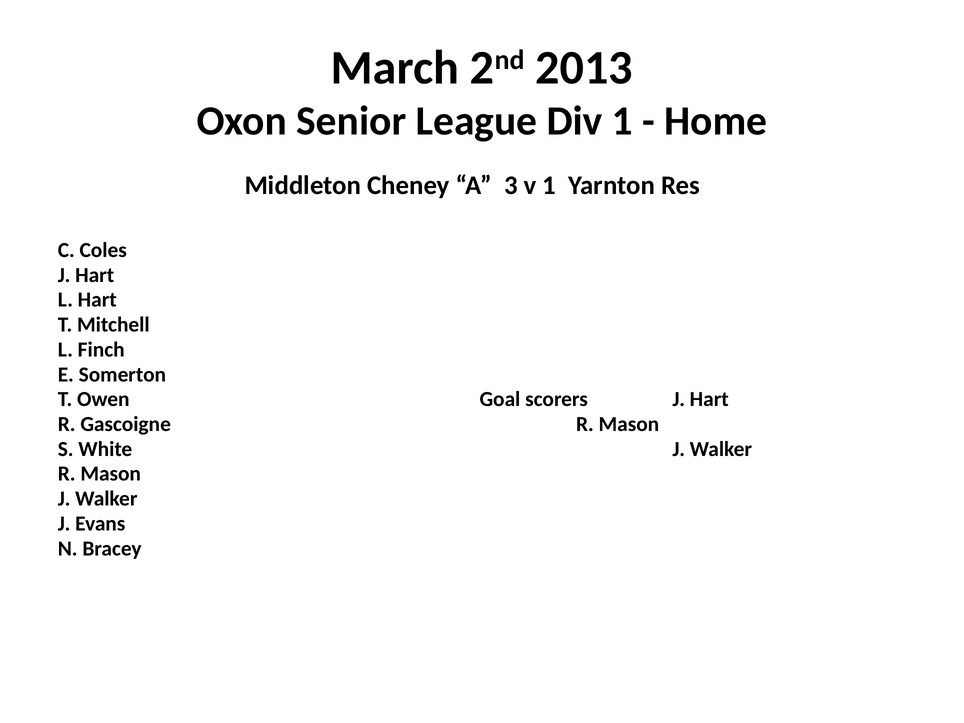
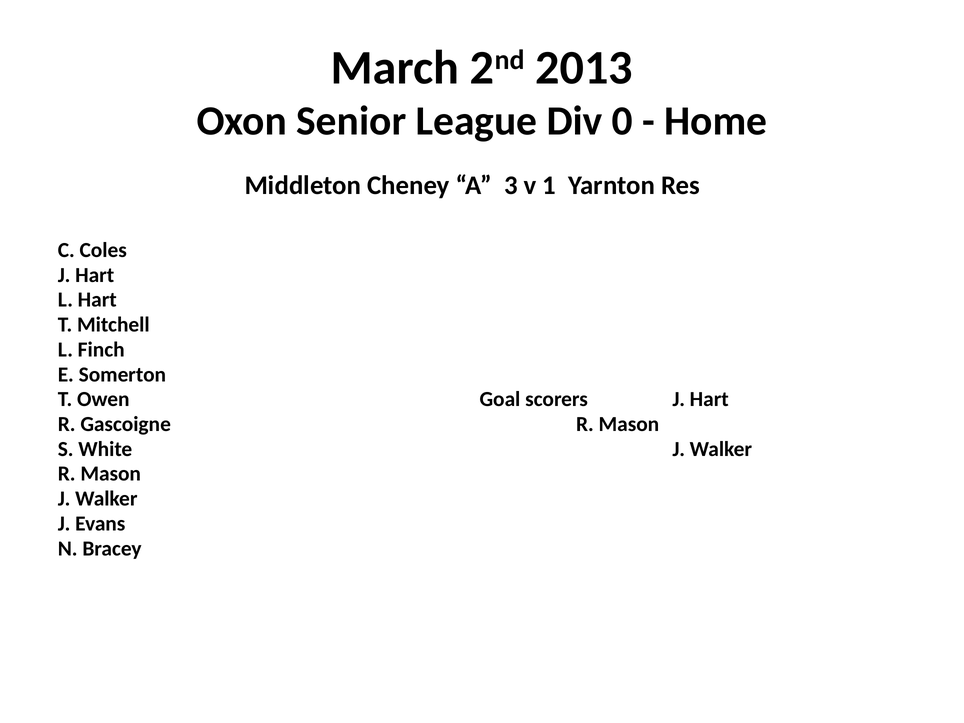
Div 1: 1 -> 0 (622, 121)
